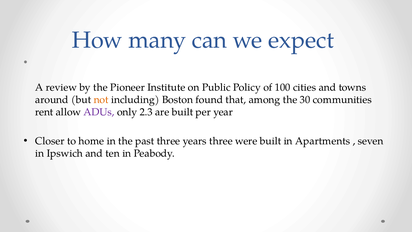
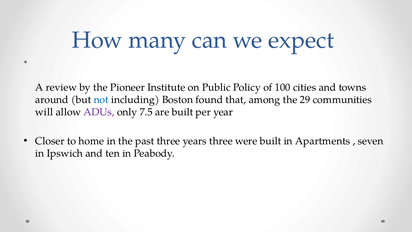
not colour: orange -> blue (101, 100)
30: 30 -> 29 (305, 100)
rent: rent -> will (44, 112)
2.3: 2.3 -> 7.5 (146, 112)
